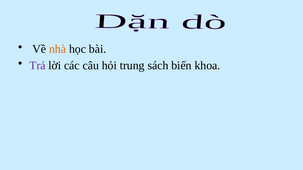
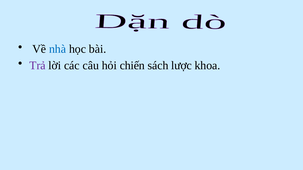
nhà colour: orange -> blue (58, 49)
trung: trung -> chiến (132, 66)
biến: biến -> lược (182, 66)
